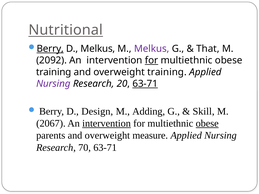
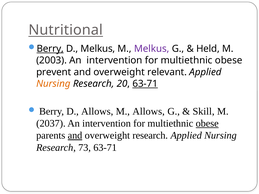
That: That -> Held (208, 49)
2092: 2092 -> 2003 (52, 60)
for underline: present -> none (152, 60)
training: training -> prevent (54, 72)
overweight training: training -> relevant (167, 72)
Nursing colour: purple -> orange (53, 84)
D Design: Design -> Allows (97, 112)
M Adding: Adding -> Allows (149, 112)
2067: 2067 -> 2037 (51, 124)
intervention underline: present -> none (107, 124)
and underline: none -> present (75, 136)
overweight measure: measure -> research (150, 136)
70: 70 -> 73 (85, 148)
